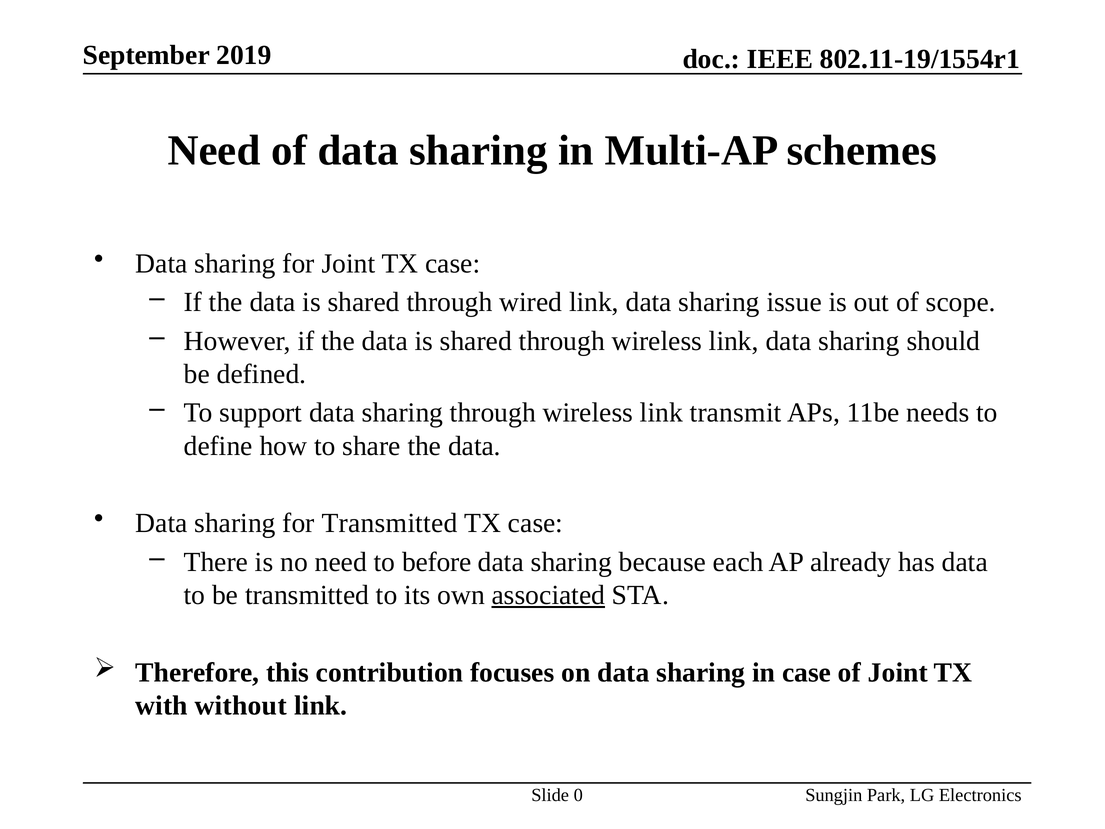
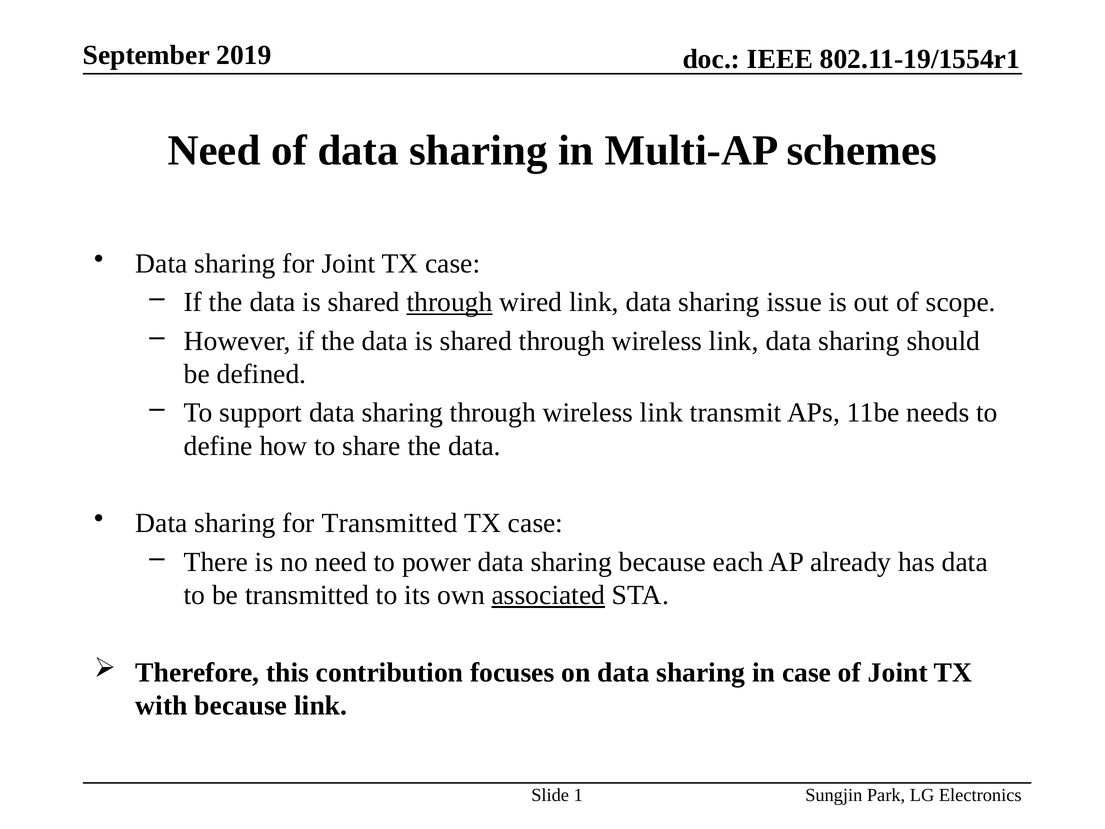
through underline: none -> present (450, 302)
before: before -> power (437, 562)
with without: without -> because (241, 705)
0: 0 -> 1 (578, 795)
